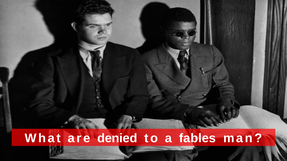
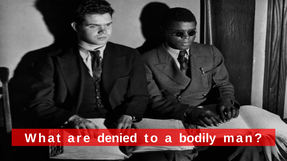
fables: fables -> bodily (198, 139)
